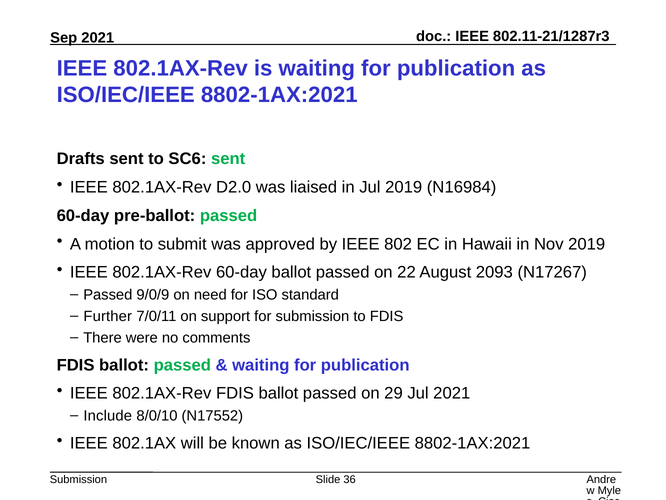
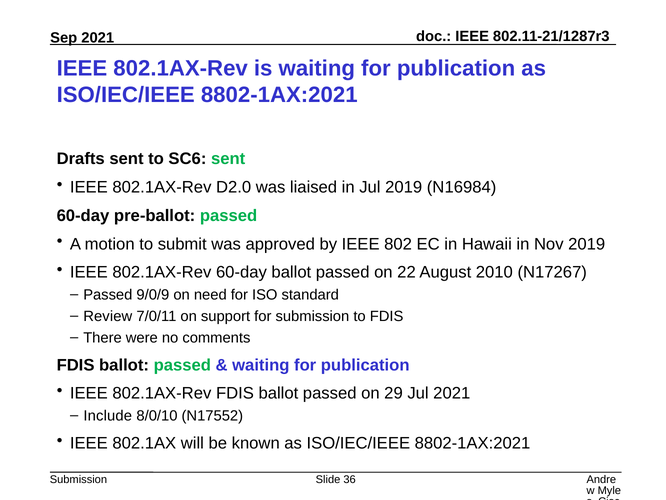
2093: 2093 -> 2010 (494, 272)
Further: Further -> Review (108, 316)
